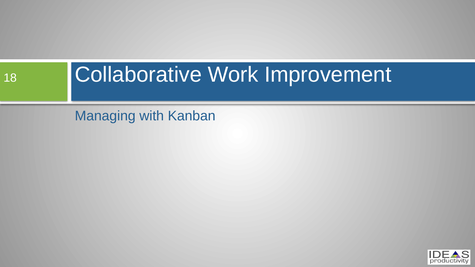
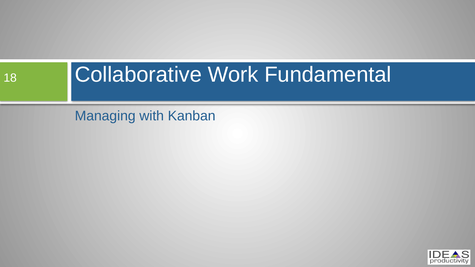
Improvement: Improvement -> Fundamental (328, 75)
